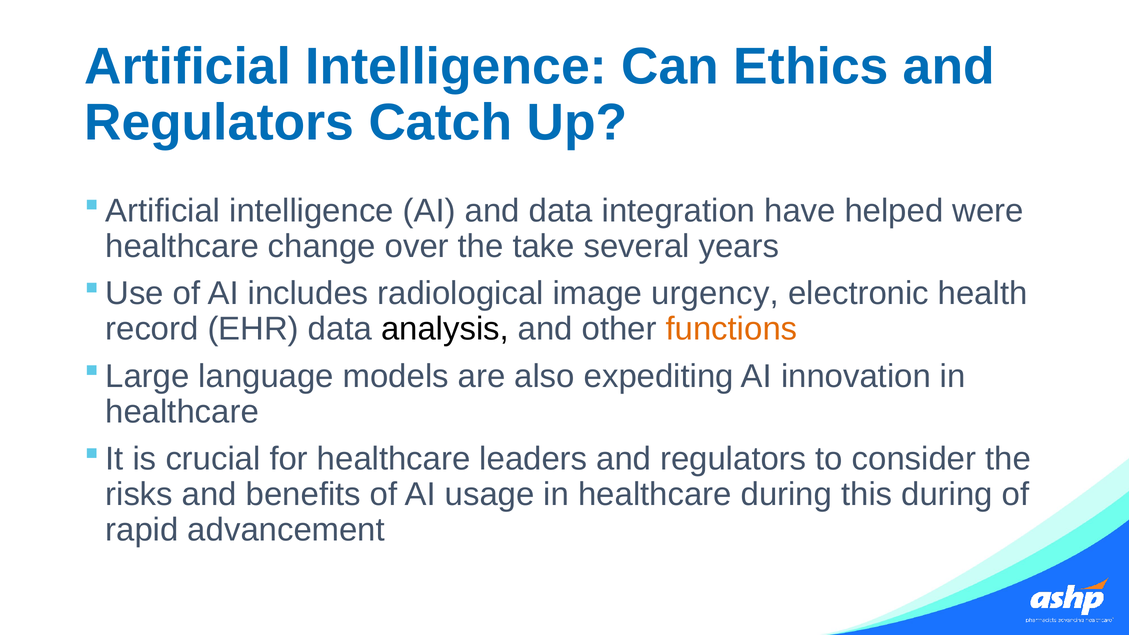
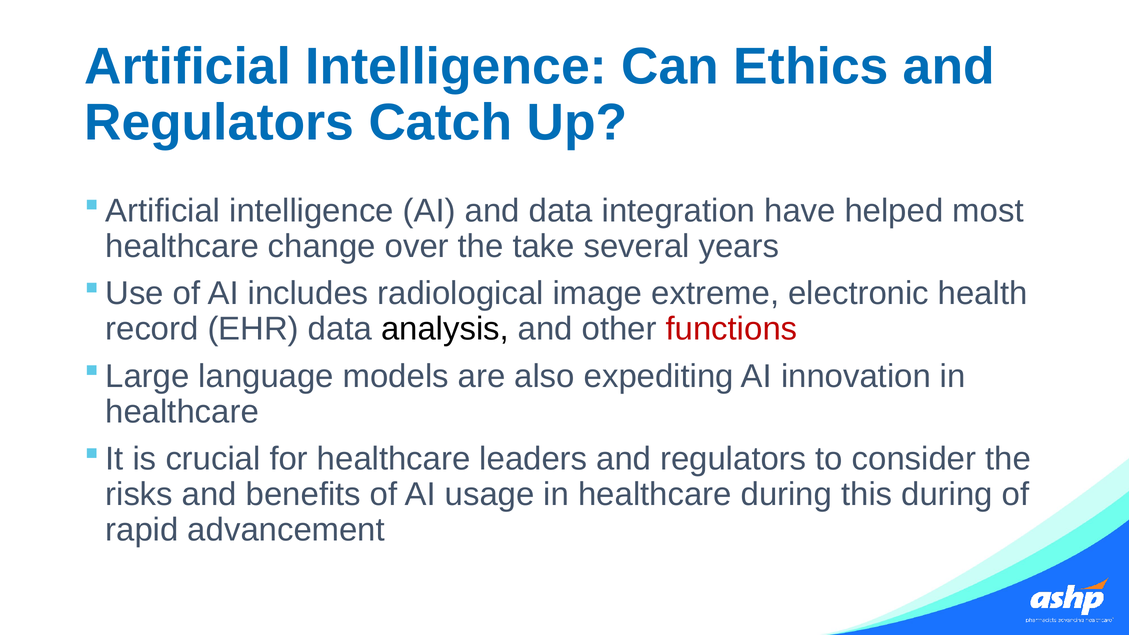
were: were -> most (988, 211)
urgency: urgency -> extreme (715, 294)
functions colour: orange -> red (732, 329)
